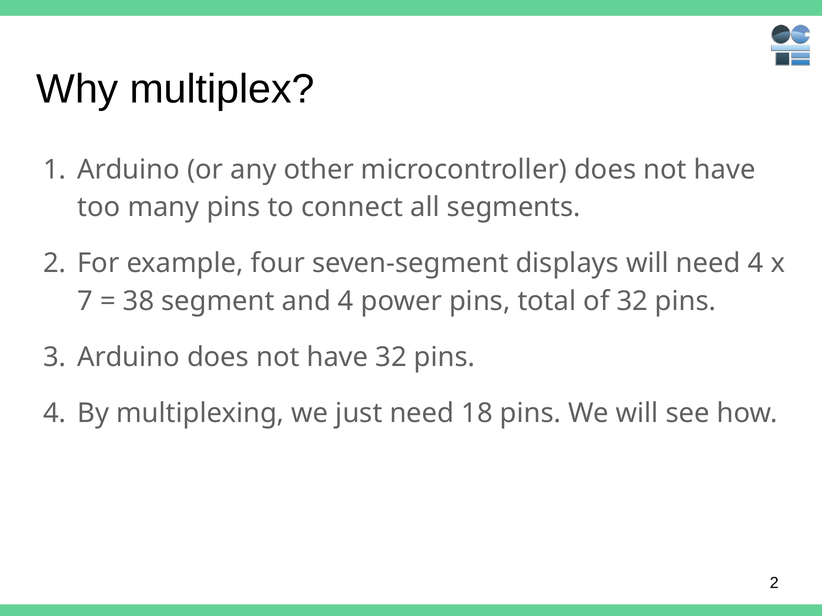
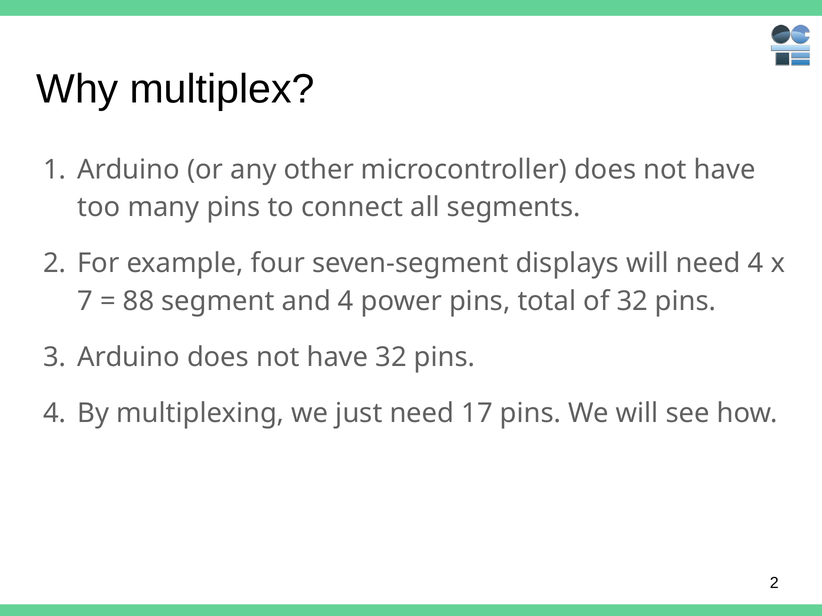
38: 38 -> 88 (139, 301)
18: 18 -> 17 (477, 413)
